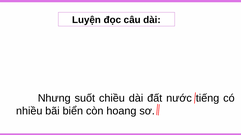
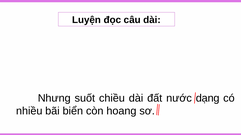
tiếng: tiếng -> dạng (208, 99)
